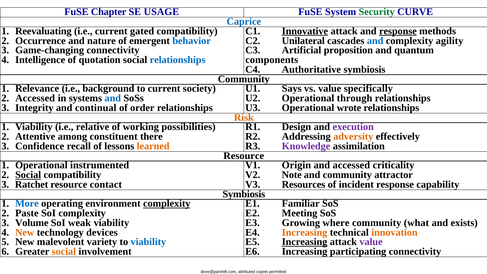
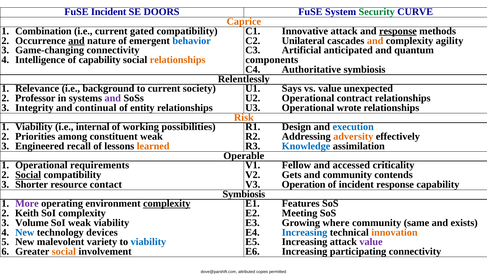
FuSE Chapter: Chapter -> Incident (109, 12)
USAGE: USAGE -> DOORS (162, 12)
Caprice colour: blue -> orange (244, 21)
Reevaluating: Reevaluating -> Combination (43, 31)
Innovative underline: present -> none (305, 31)
and underline: none -> present (76, 41)
and colour: blue -> orange (375, 41)
proposition: proposition -> anticipated (348, 50)
of quotation: quotation -> capability (100, 60)
relationships colour: blue -> orange (178, 60)
Community: Community -> Relentlessly (244, 79)
specifically: specifically -> unexpected (368, 89)
Accessed: Accessed -> Professor (35, 98)
and colour: blue -> purple (113, 98)
through: through -> contract (355, 98)
order: order -> entity (142, 108)
relative: relative -> internal (93, 127)
execution colour: purple -> blue (353, 127)
Attentive: Attentive -> Priorities (35, 136)
constituent there: there -> weak (151, 136)
Confidence: Confidence -> Engineered (40, 146)
Knowledge colour: purple -> blue (306, 146)
Resource: Resource -> Operable (244, 156)
instrumented: instrumented -> requirements (100, 165)
Origin: Origin -> Fellow (296, 165)
Note: Note -> Gets (292, 175)
attractor: attractor -> contends (394, 175)
Ratchet: Ratchet -> Shorter (32, 184)
Resources: Resources -> Operation (304, 184)
More colour: blue -> purple (27, 204)
Familiar: Familiar -> Features (301, 204)
Paste: Paste -> Keith (27, 213)
what: what -> same (416, 223)
New colour: orange -> blue (25, 232)
Increasing colour: orange -> blue (305, 232)
Increasing underline: present -> none (305, 242)
